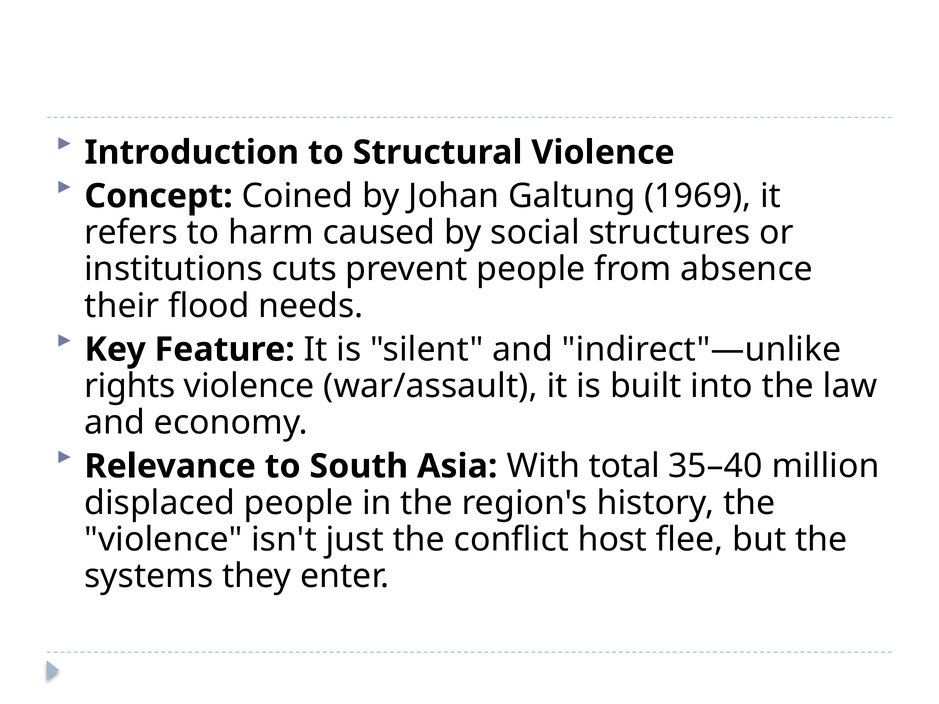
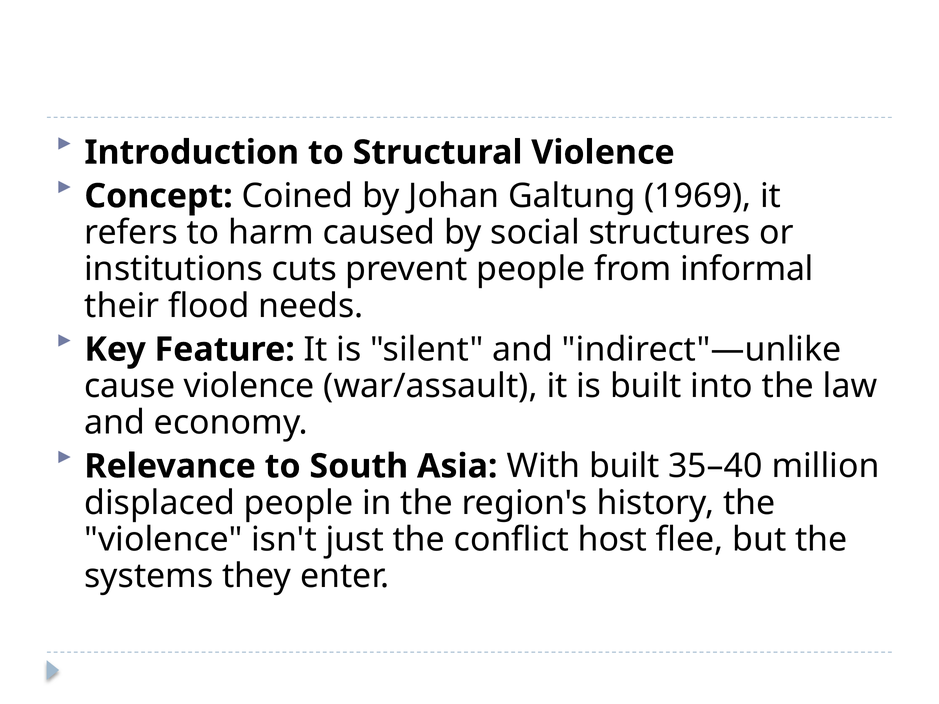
absence: absence -> informal (747, 269)
rights: rights -> cause (130, 386)
With total: total -> built (624, 466)
